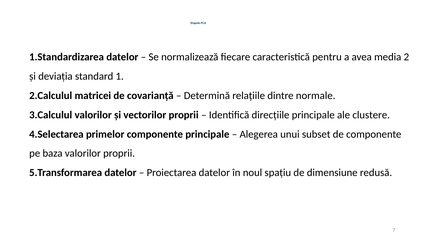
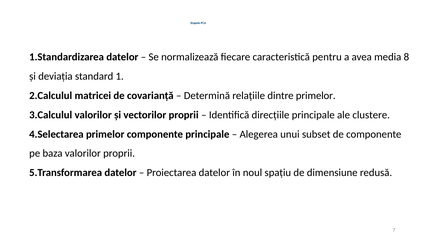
2: 2 -> 8 (406, 57)
dintre normale: normale -> primelor (316, 95)
